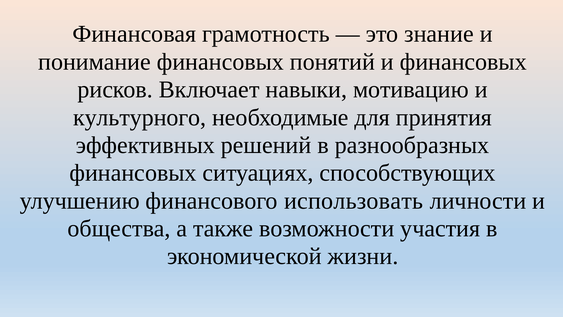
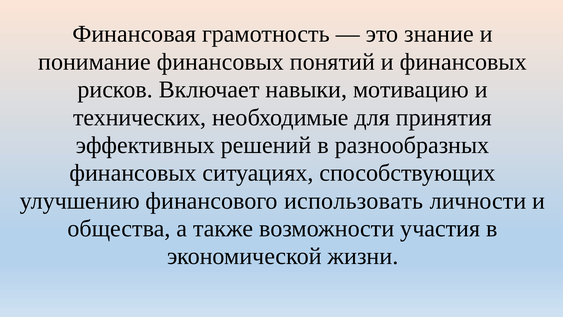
культурного: культурного -> технических (140, 117)
